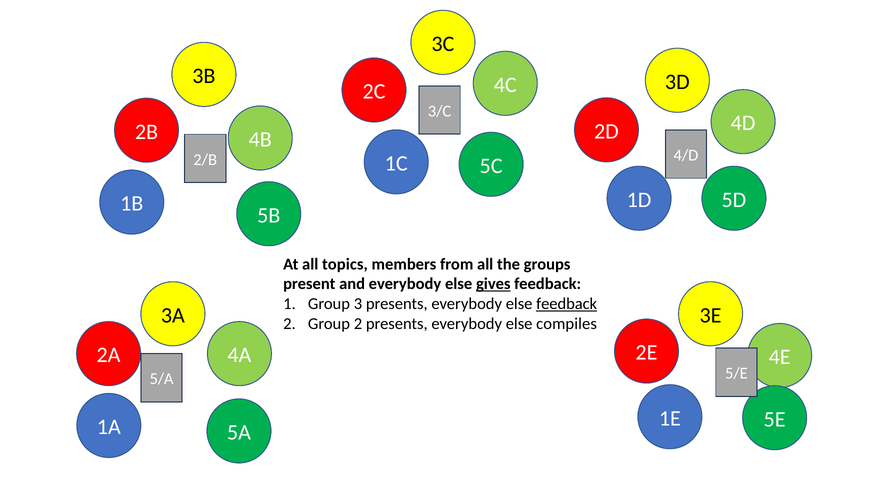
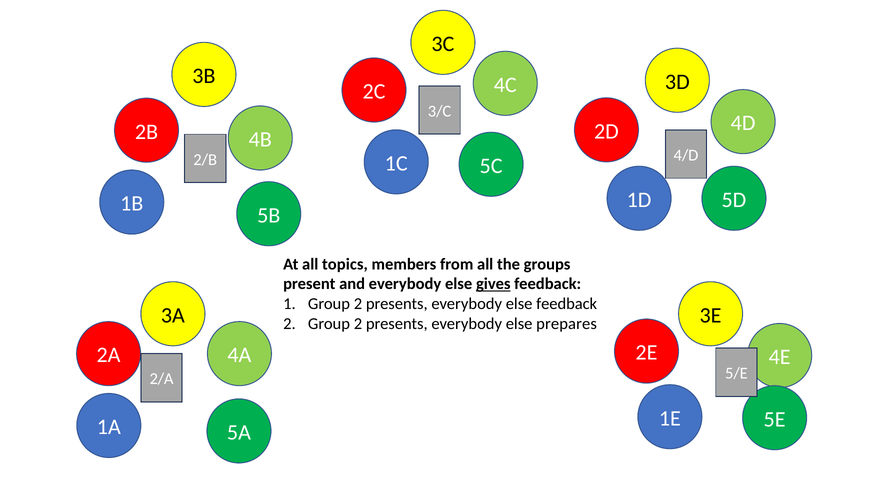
1 Group 3: 3 -> 2 (358, 304)
feedback underline: present -> none (567, 304)
compiles: compiles -> prepares (567, 324)
5/A: 5/A -> 2/A (162, 379)
